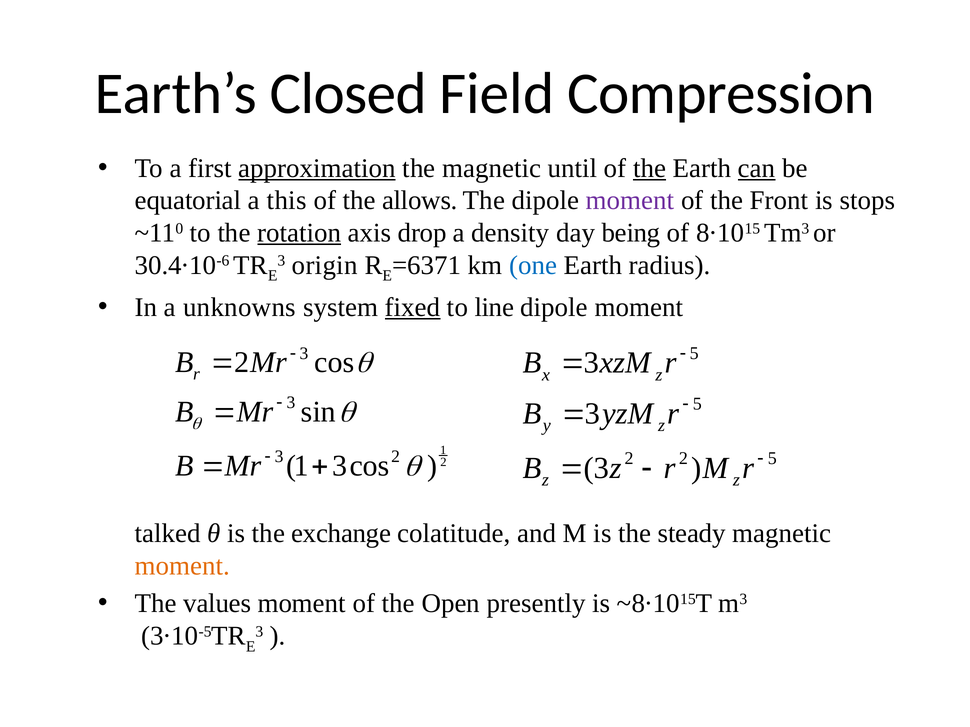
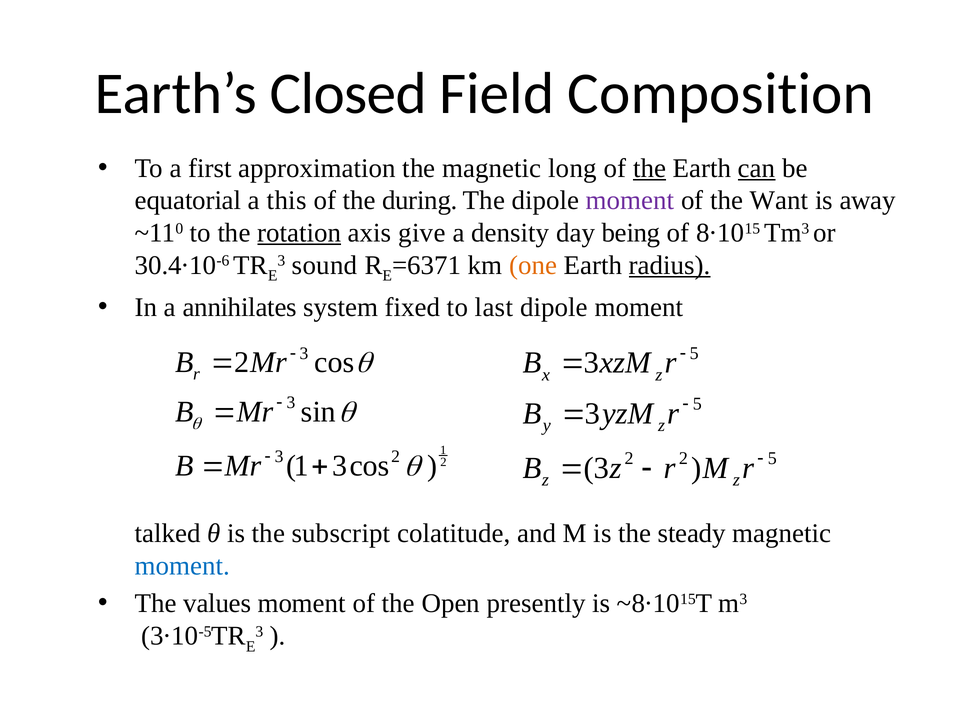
Compression: Compression -> Composition (721, 94)
approximation underline: present -> none (317, 168)
until: until -> long (572, 168)
allows: allows -> during (420, 201)
Front: Front -> Want (779, 201)
stops: stops -> away (868, 201)
drop: drop -> give (422, 233)
origin: origin -> sound (325, 265)
one colour: blue -> orange (533, 265)
radius underline: none -> present (670, 265)
unknowns: unknowns -> annihilates (240, 307)
fixed underline: present -> none (413, 307)
line: line -> last (494, 307)
exchange: exchange -> subscript (341, 534)
moment colour: orange -> blue (182, 566)
